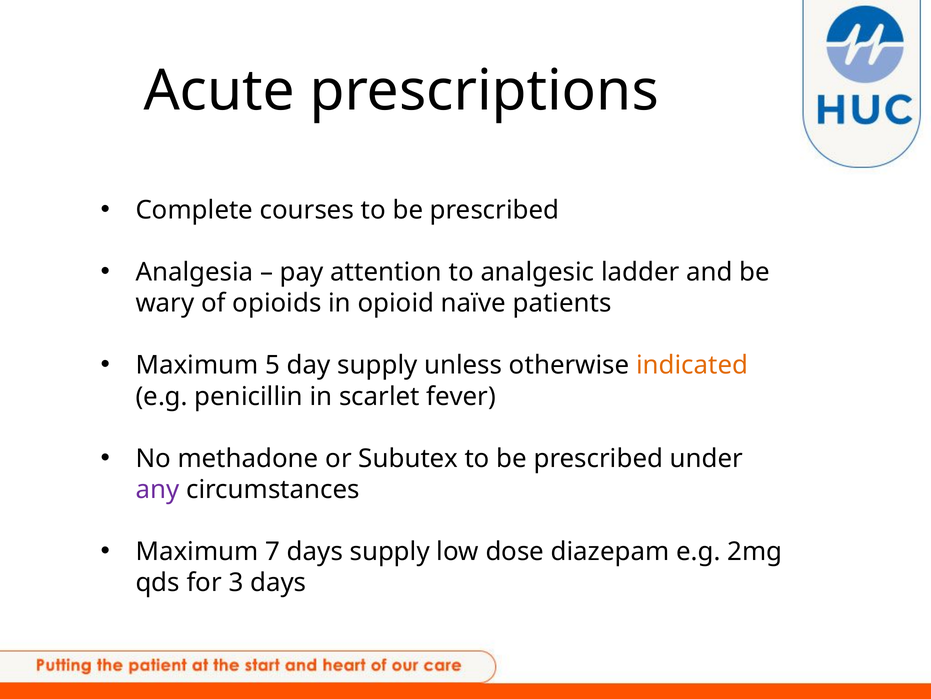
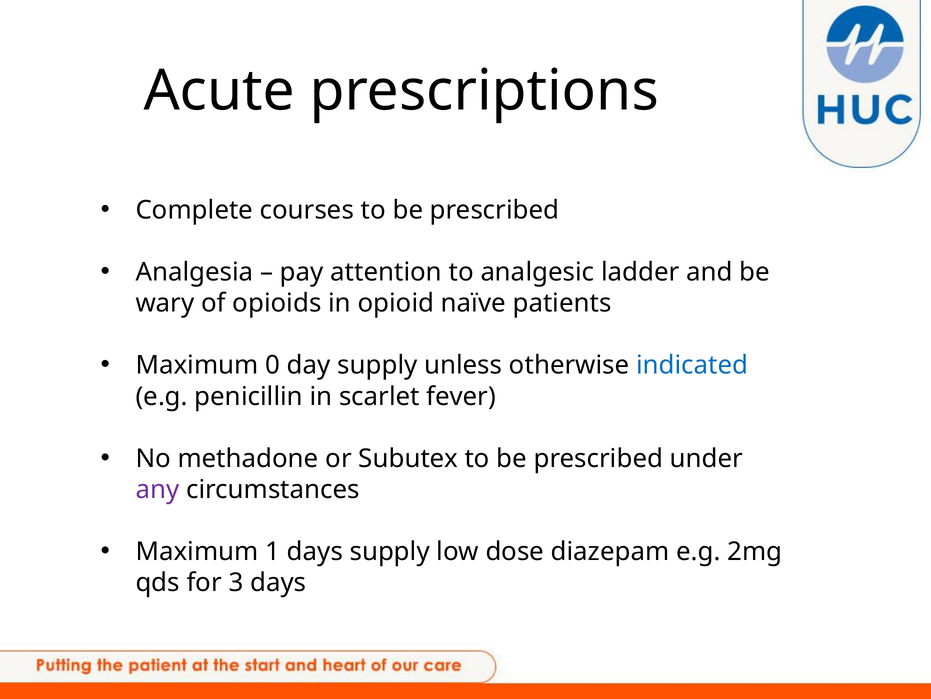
5: 5 -> 0 (273, 365)
indicated colour: orange -> blue (692, 365)
7: 7 -> 1 (273, 551)
